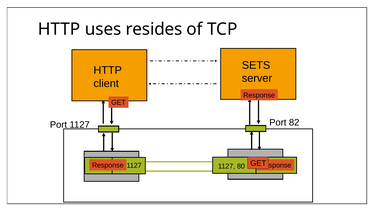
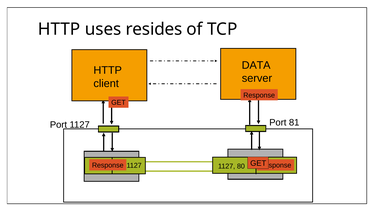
SETS: SETS -> DATA (256, 65)
82: 82 -> 81 (294, 122)
